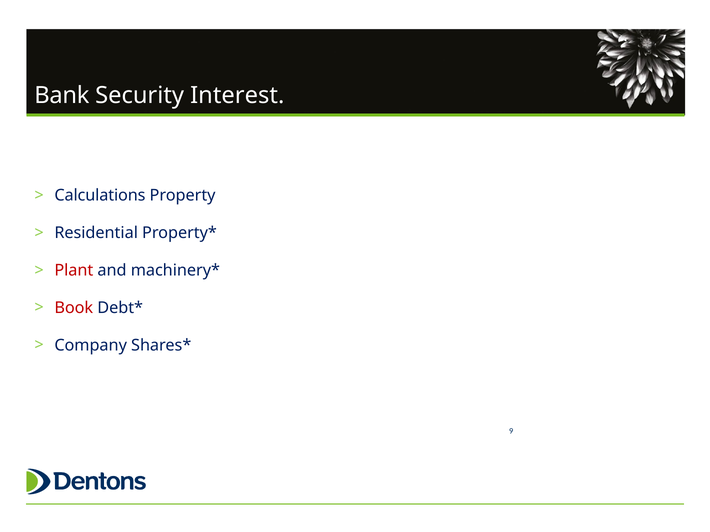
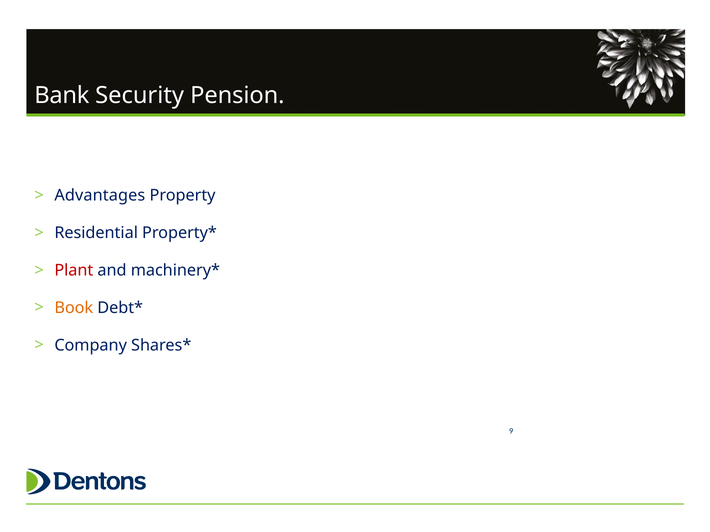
Interest: Interest -> Pension (237, 95)
Calculations: Calculations -> Advantages (100, 196)
Book colour: red -> orange (74, 308)
